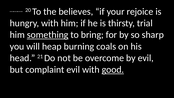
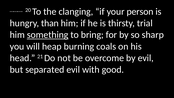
believes: believes -> clanging (76, 12)
rejoice: rejoice -> person (140, 12)
hungry with: with -> than (50, 23)
complaint: complaint -> separated (45, 70)
good underline: present -> none (113, 70)
